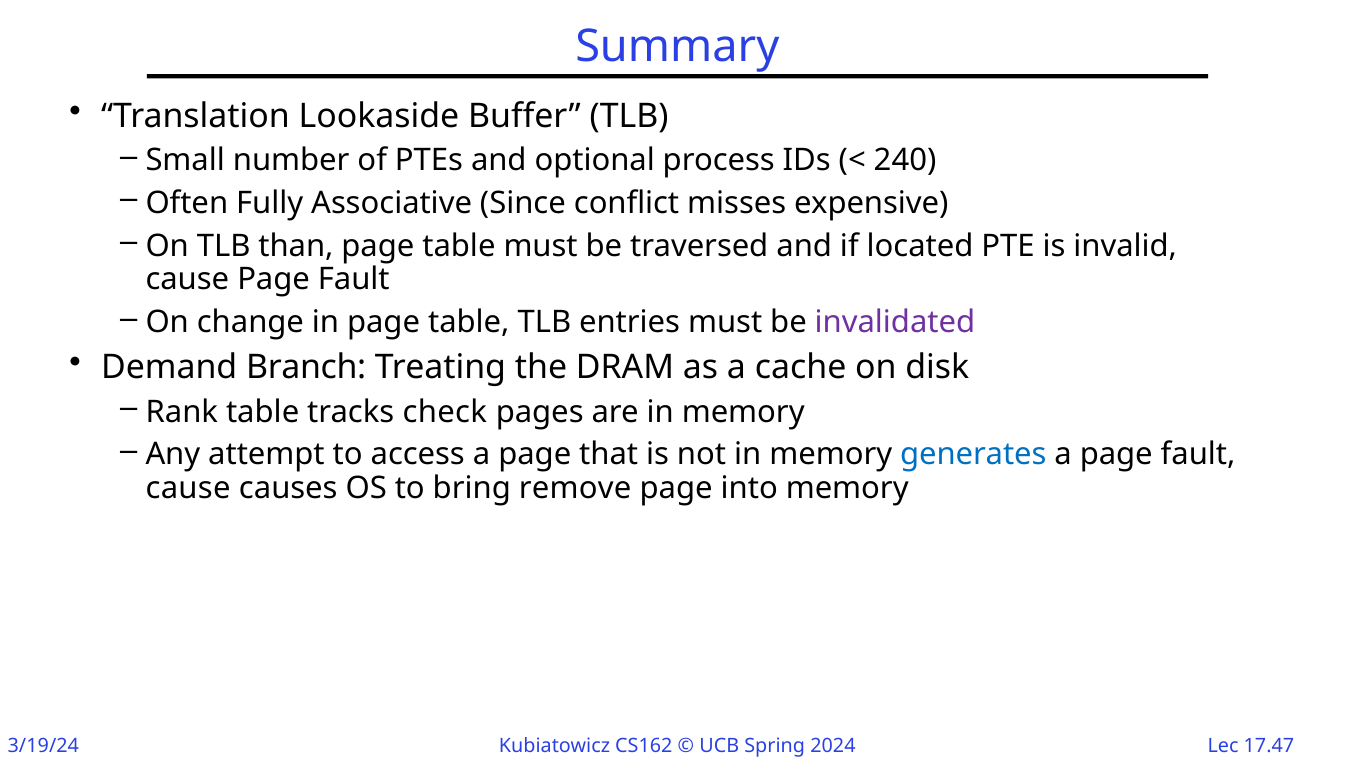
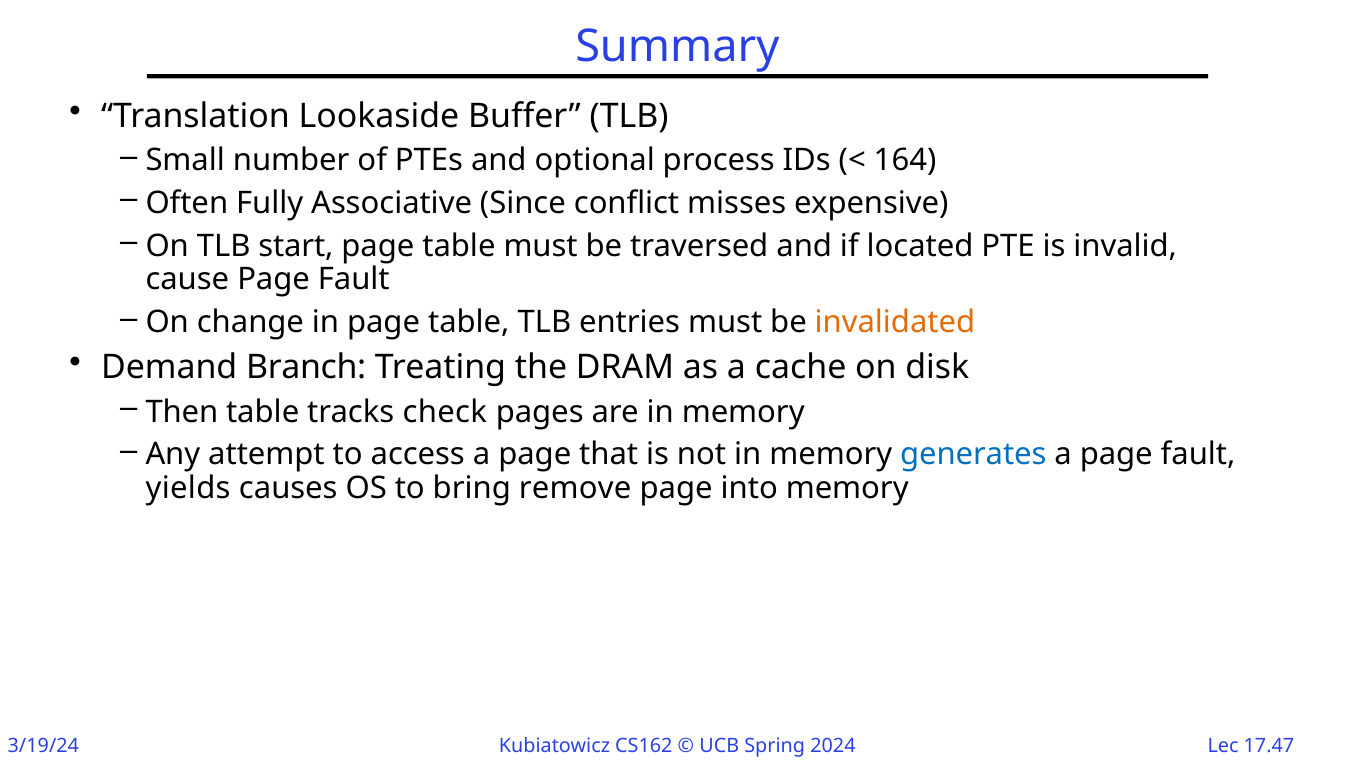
240: 240 -> 164 (905, 161)
than: than -> start (296, 246)
invalidated colour: purple -> orange (895, 322)
Rank: Rank -> Then (182, 412)
cause: cause -> yields (188, 488)
